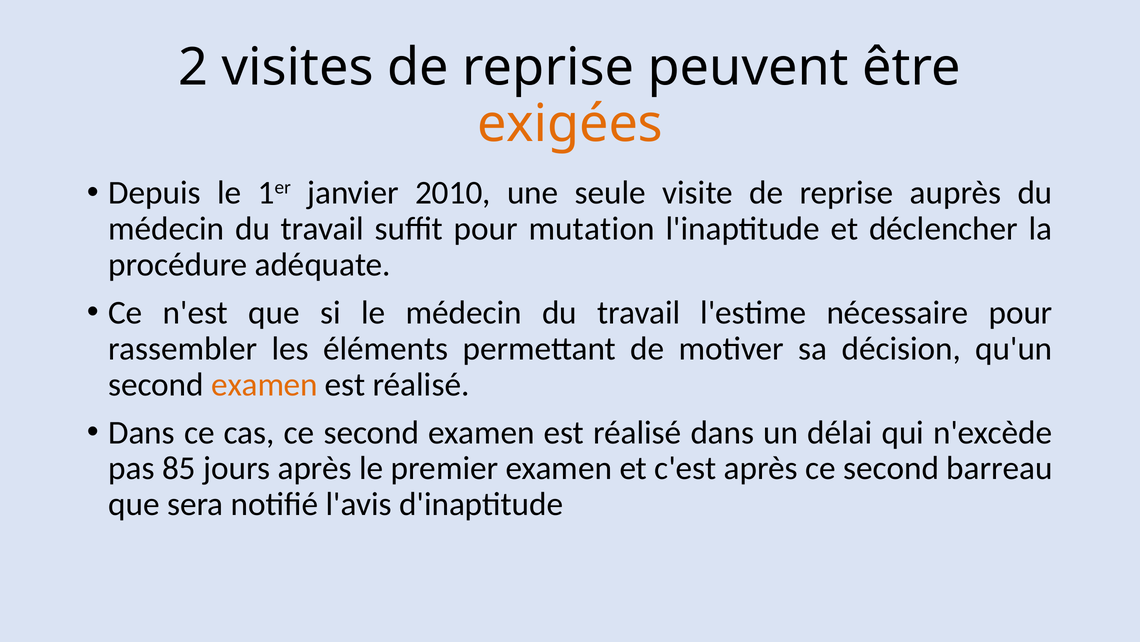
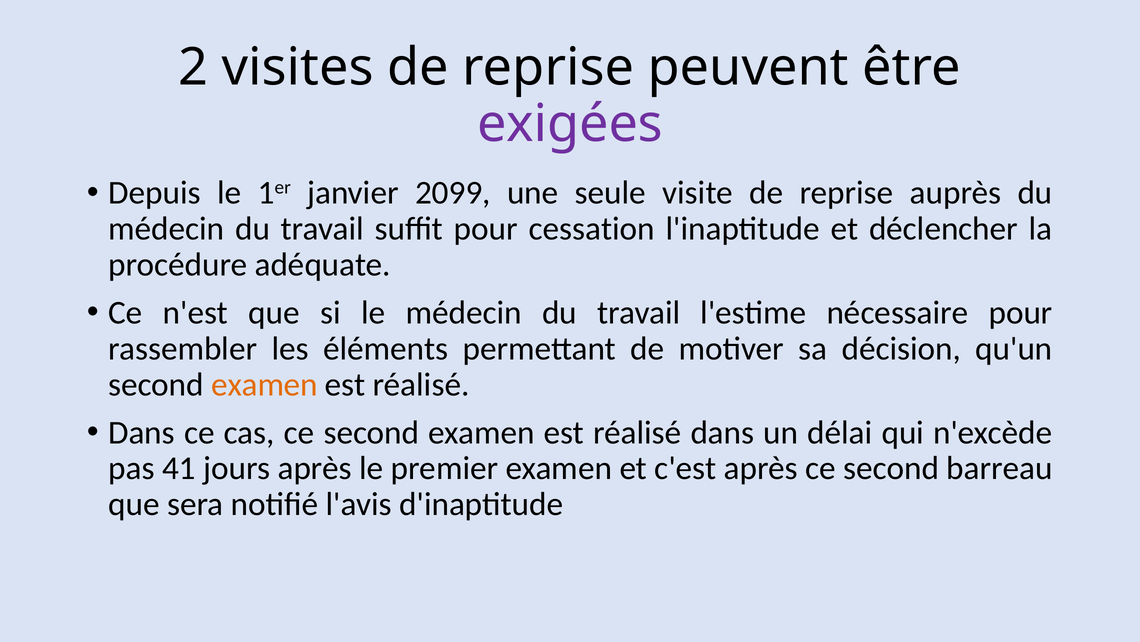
exigées colour: orange -> purple (570, 124)
2010: 2010 -> 2099 (453, 193)
mutation: mutation -> cessation (592, 229)
85: 85 -> 41 (179, 468)
